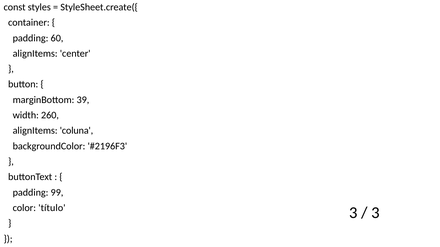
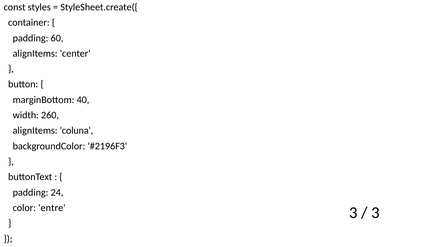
39: 39 -> 40 (83, 100)
99: 99 -> 24 (57, 193)
título: título -> entre (52, 208)
